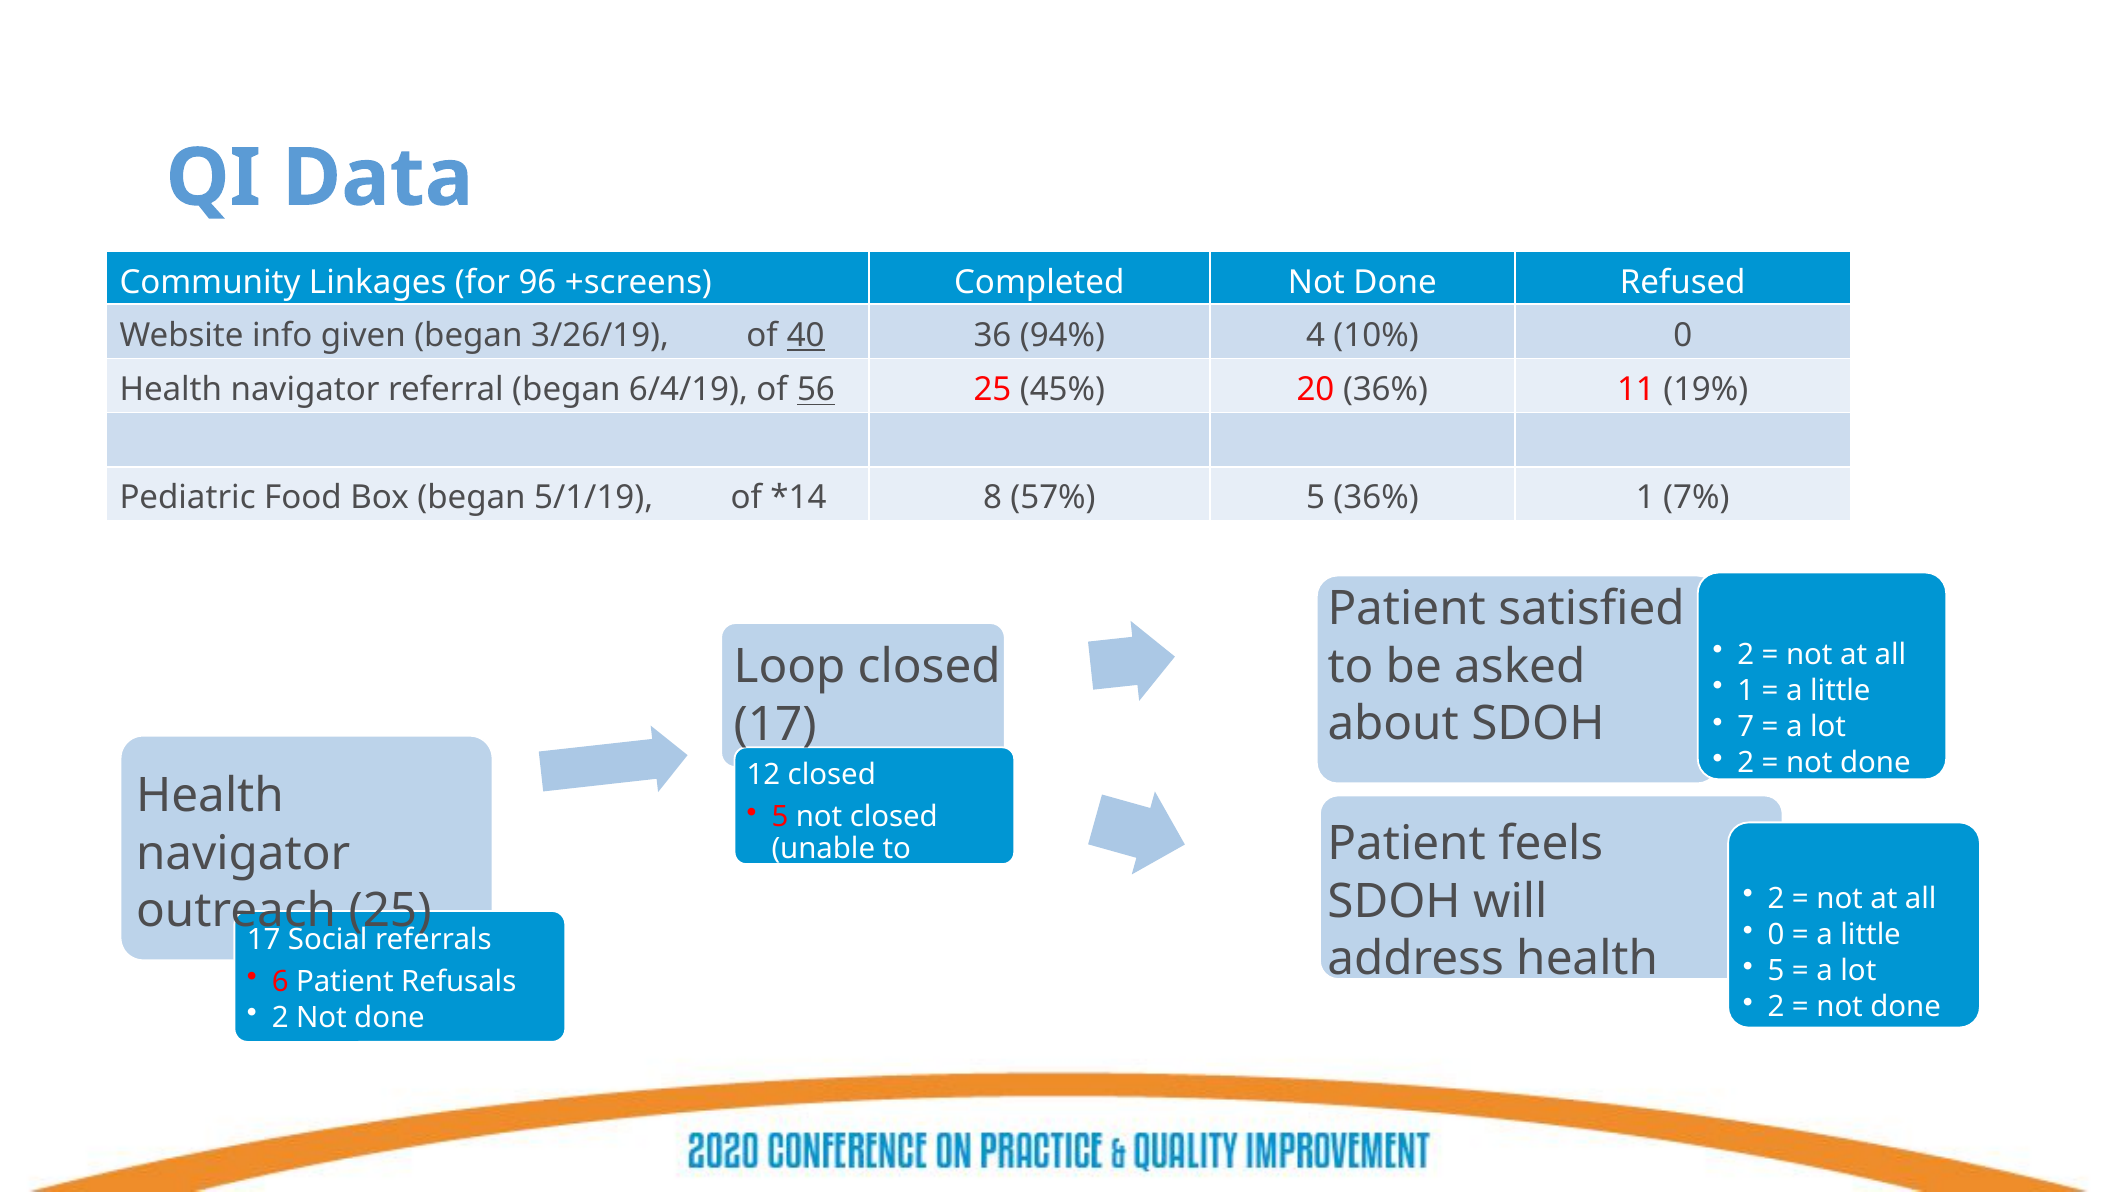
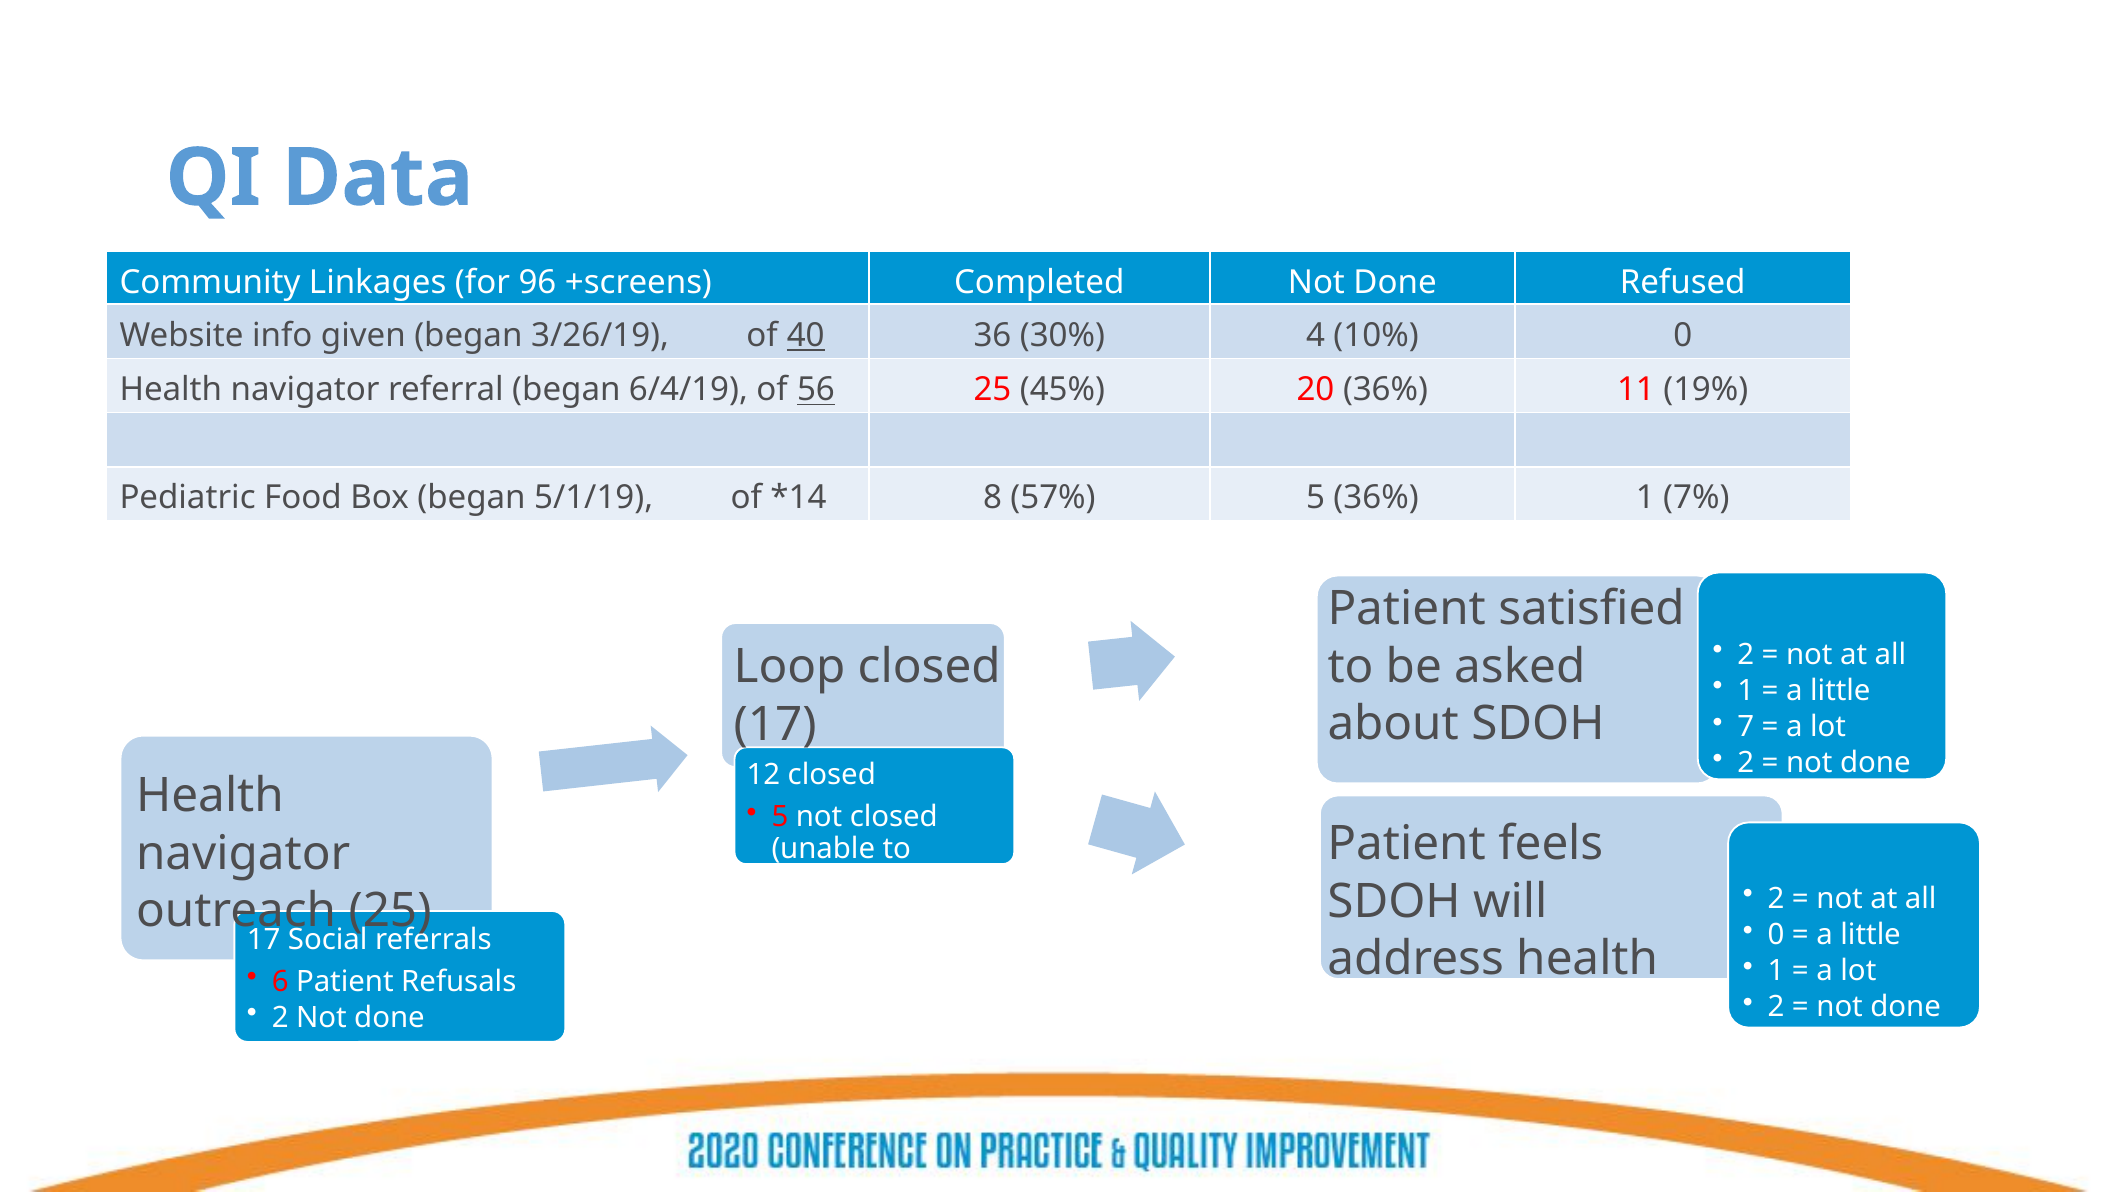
94%: 94% -> 30% (1062, 335)
5: 5 -> 1 (1776, 970)
